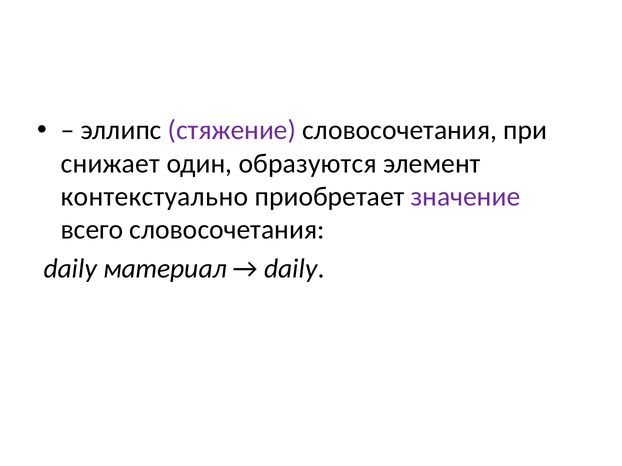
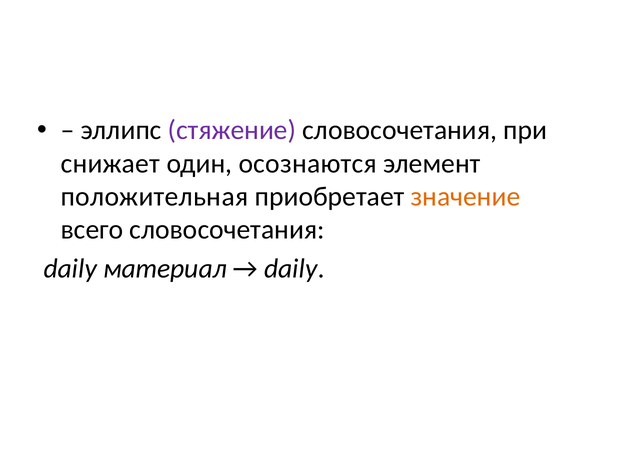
образуются: образуются -> осознаются (308, 164)
контекстуально: контекстуально -> положительная (154, 197)
значение colour: purple -> orange (466, 197)
